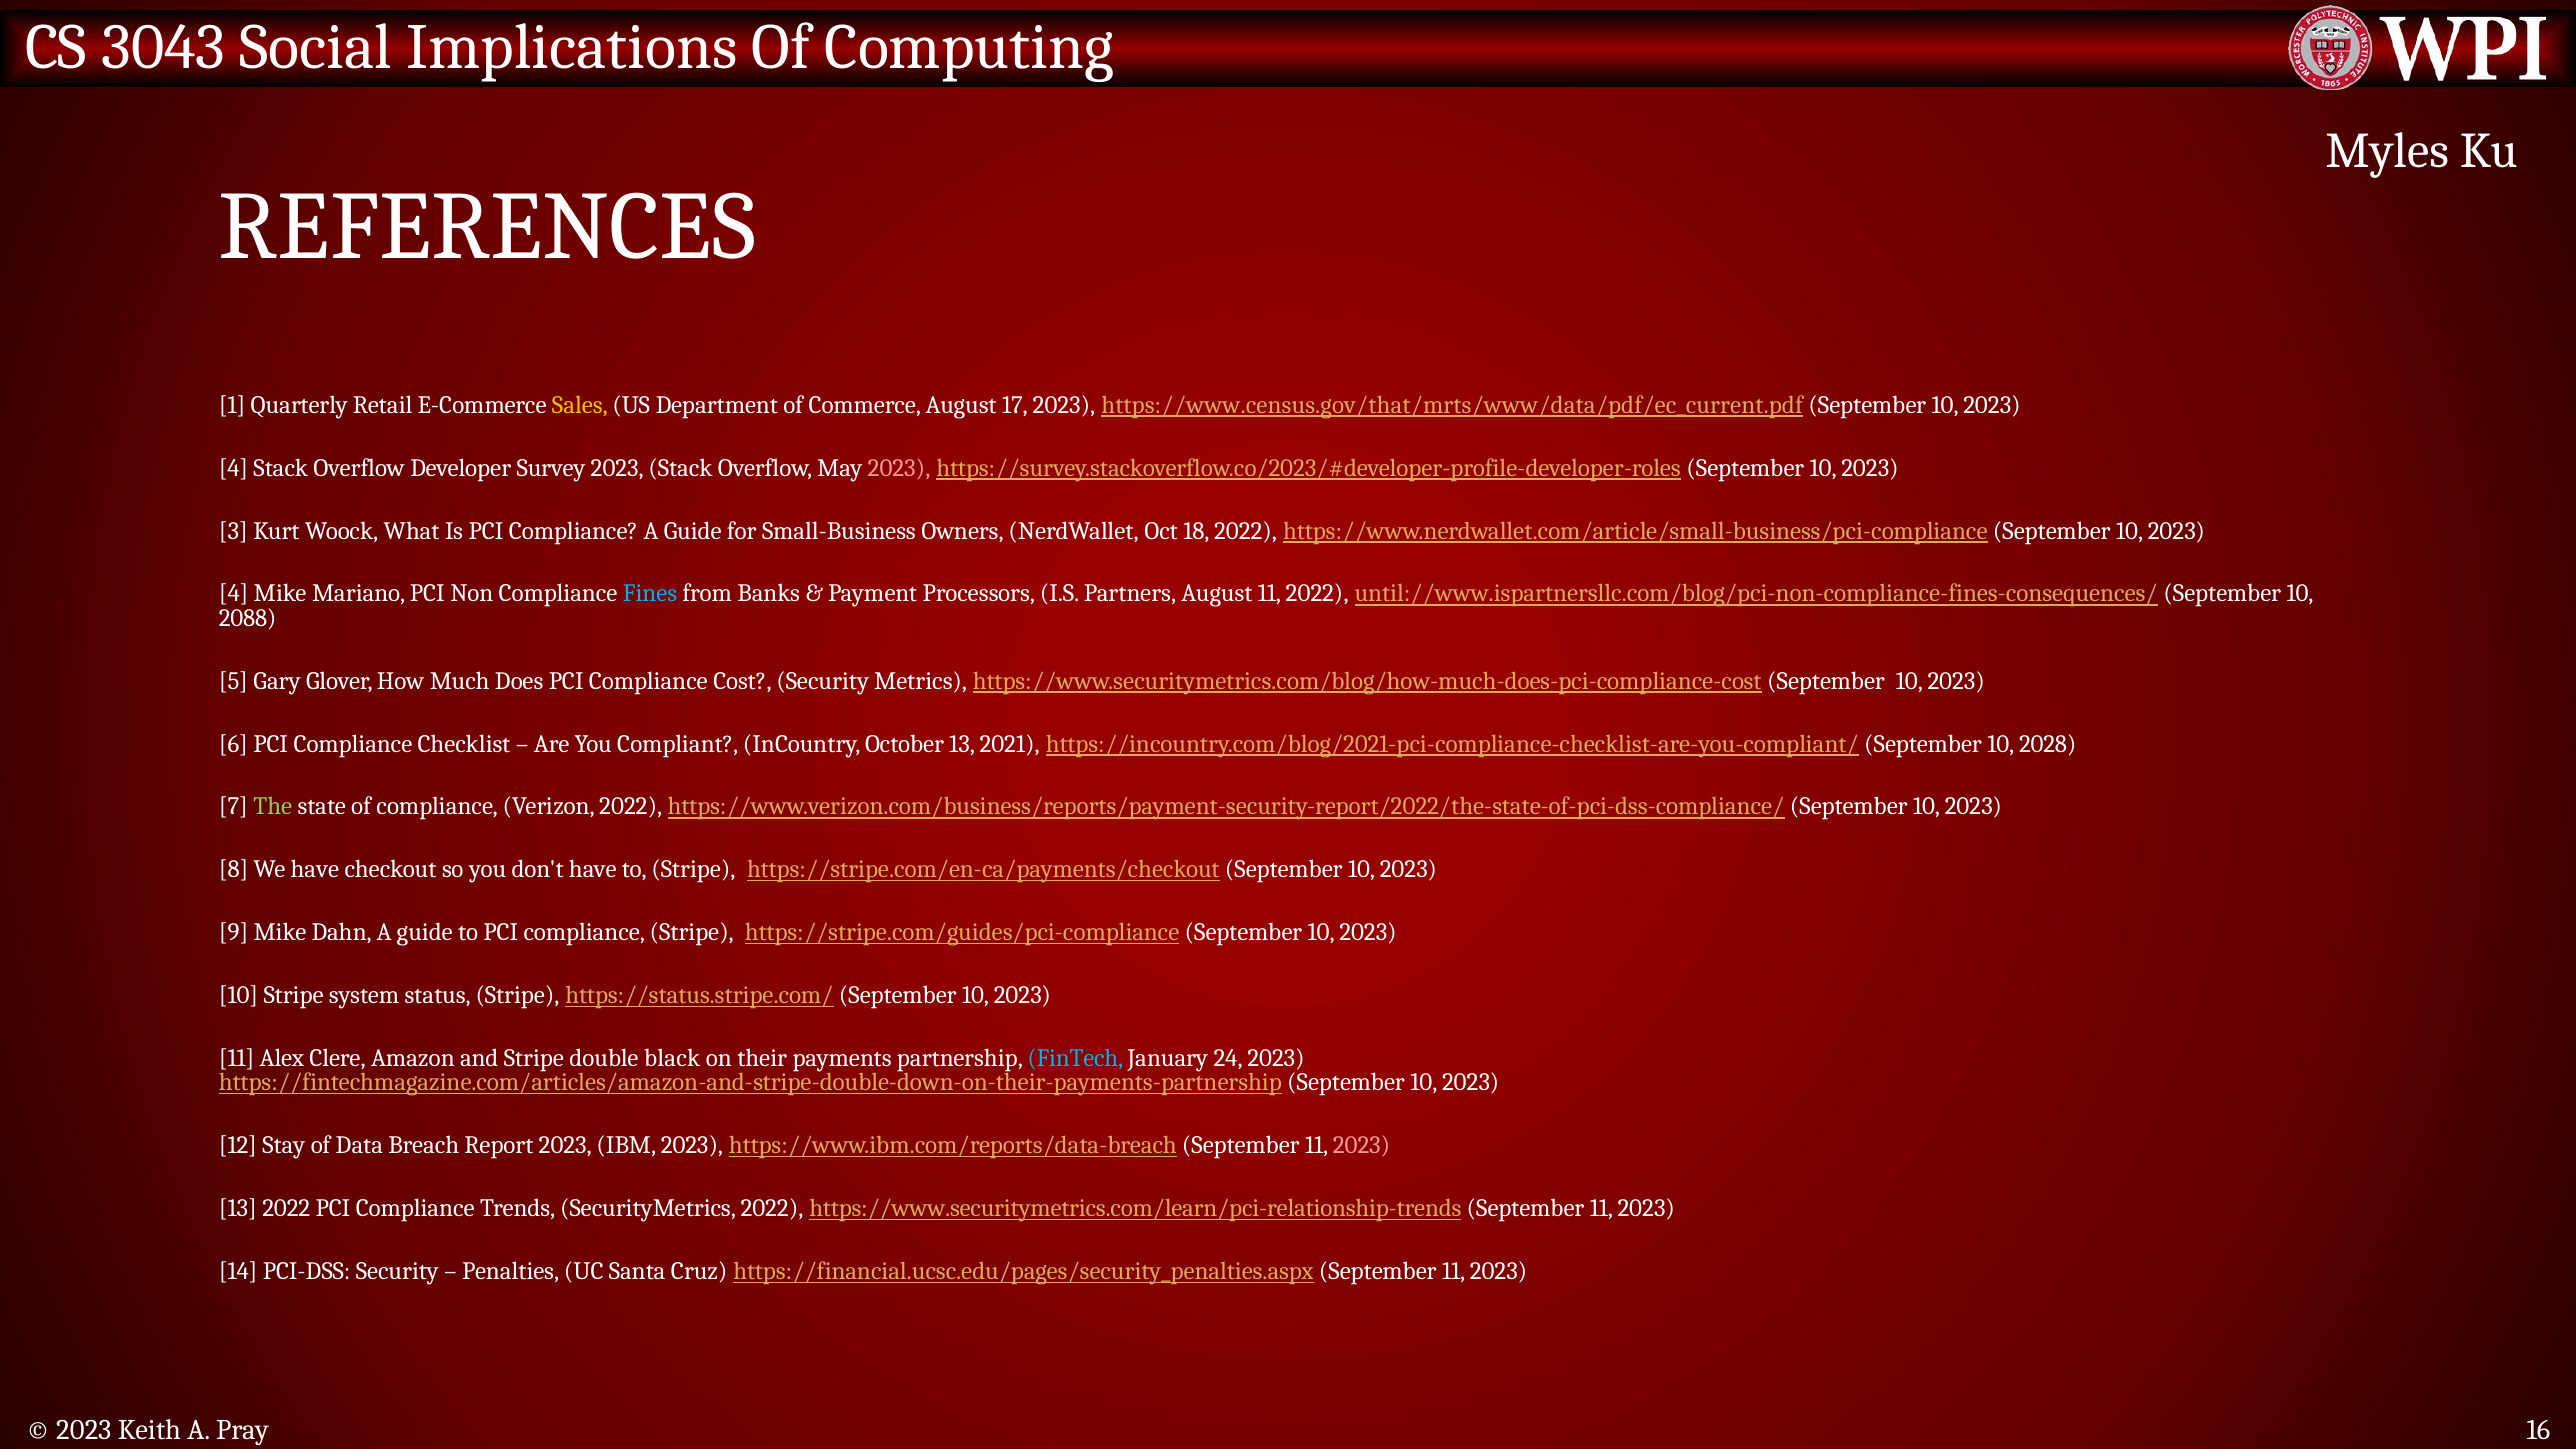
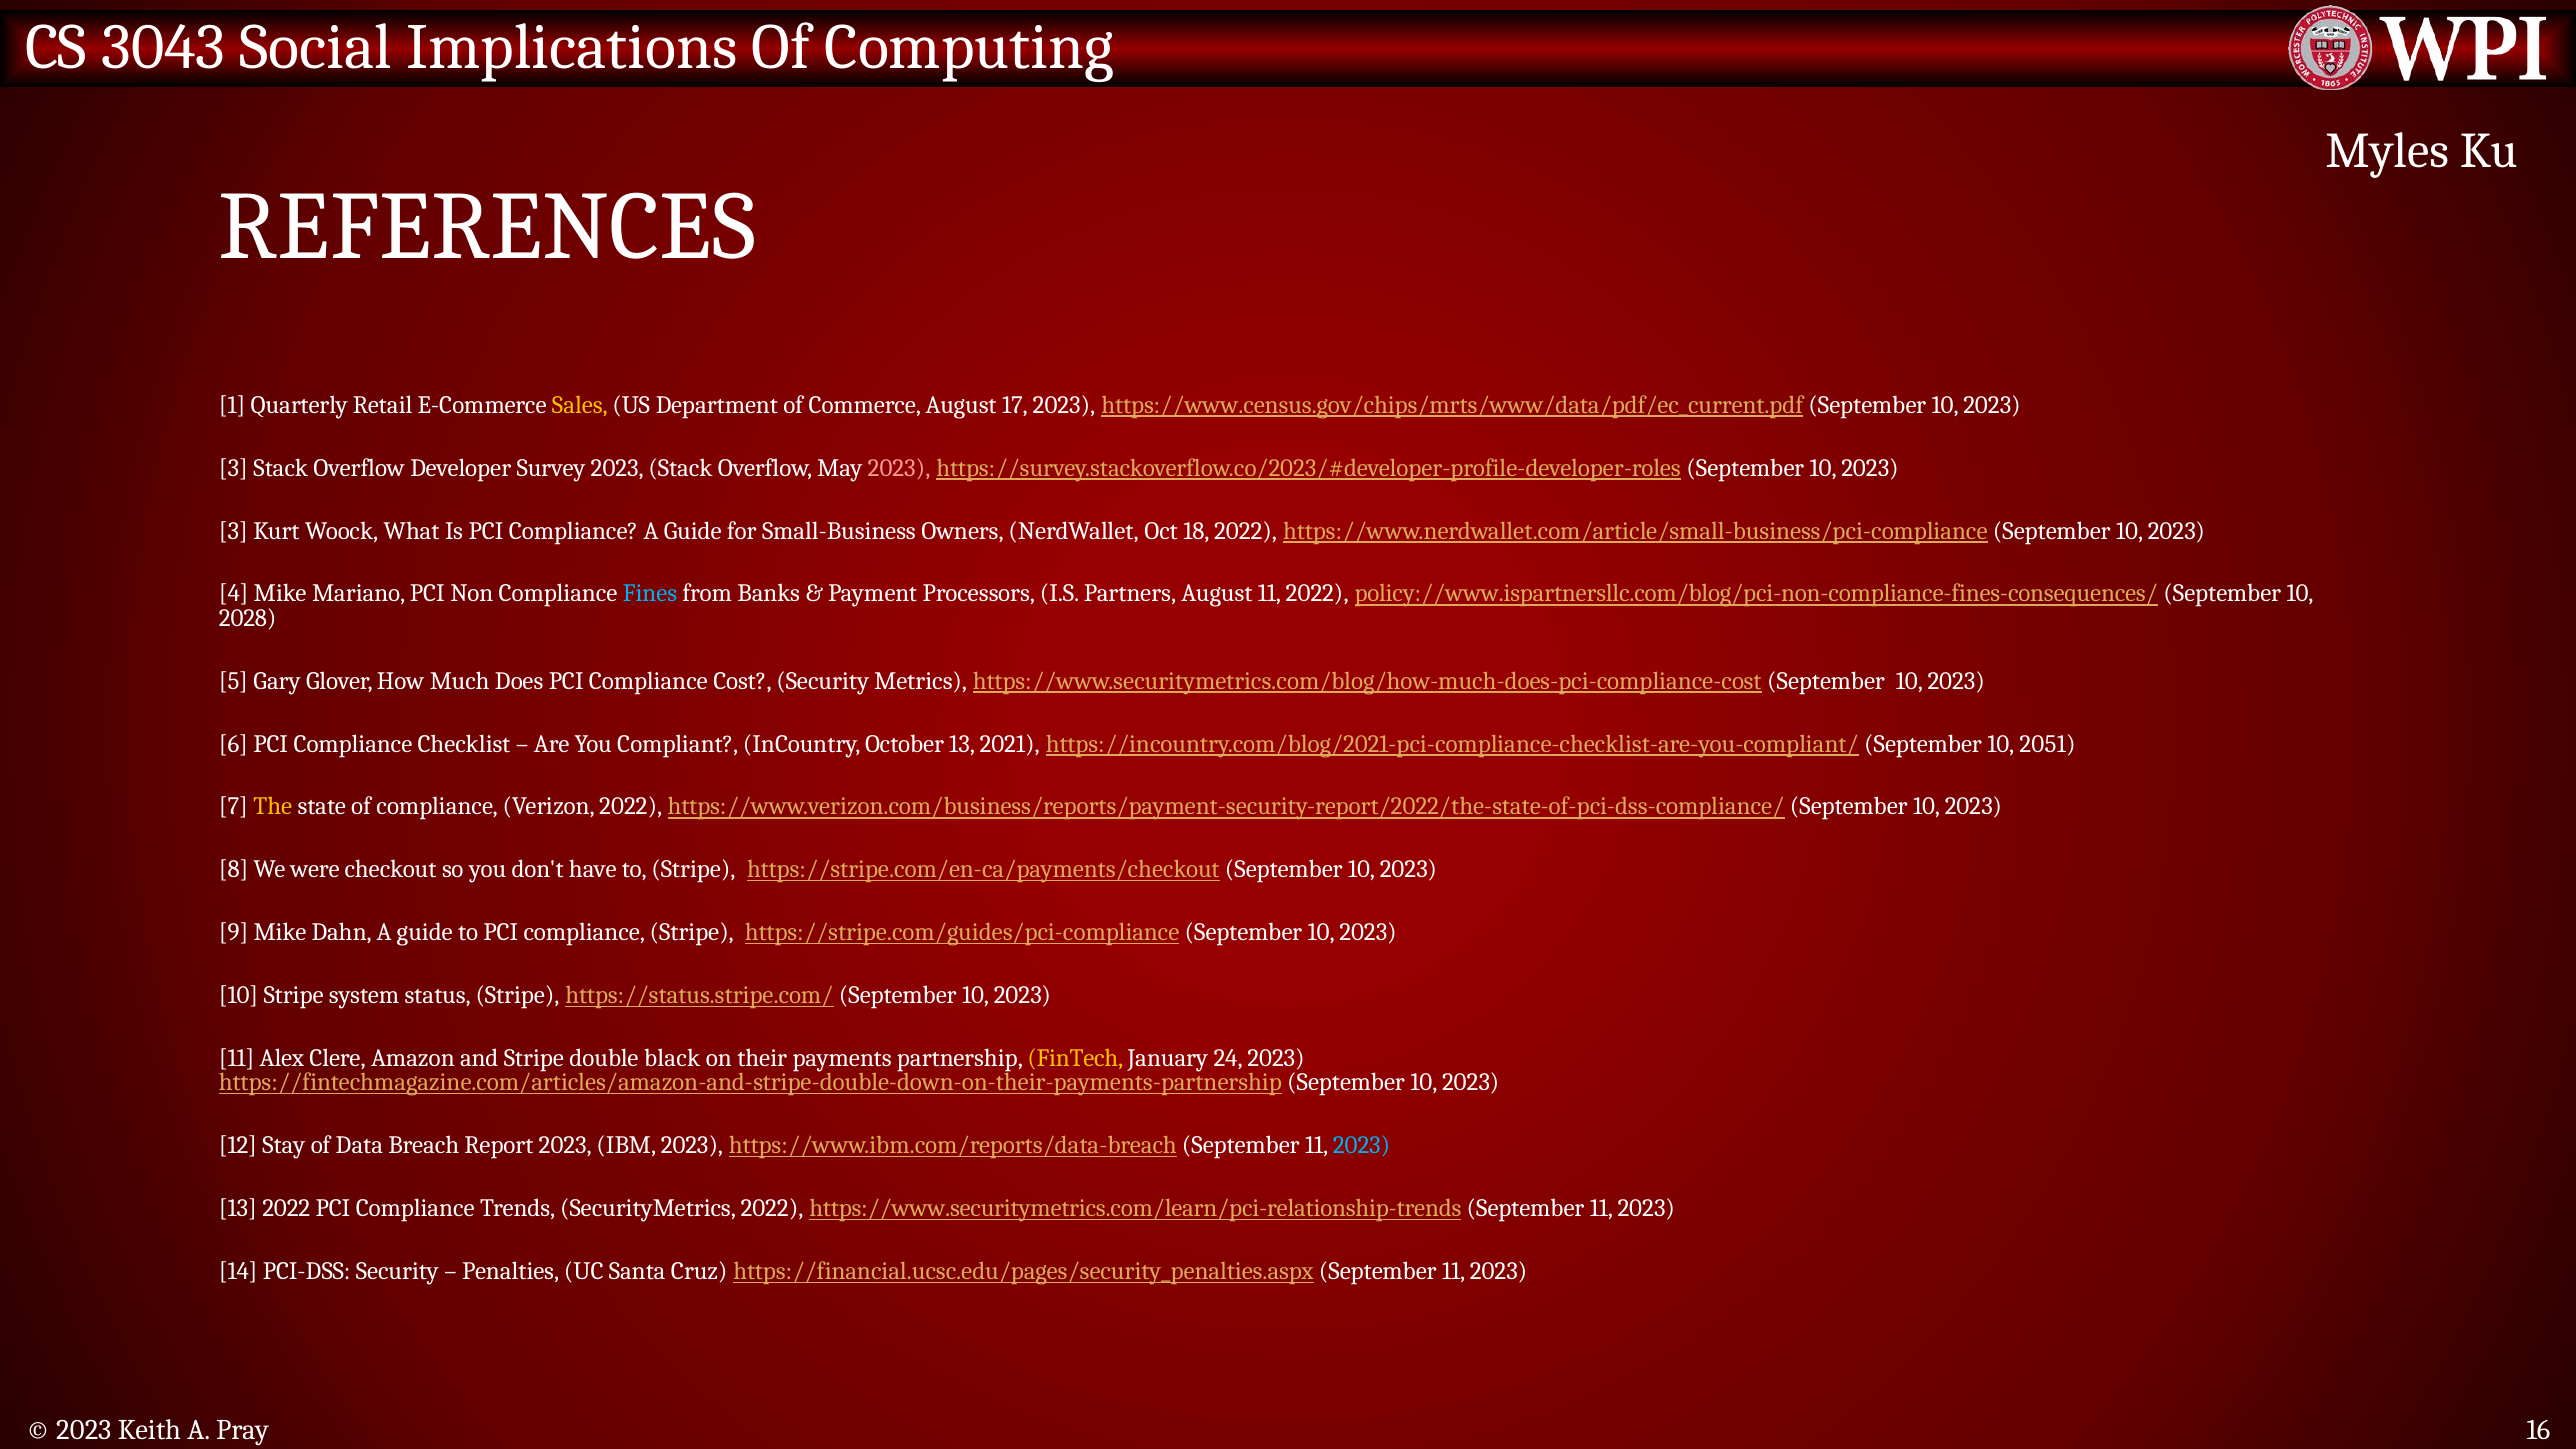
https://www.census.gov/that/mrts/www/data/pdf/ec_current.pdf: https://www.census.gov/that/mrts/www/data/pdf/ec_current.pdf -> https://www.census.gov/chips/mrts/www/data/pdf/ec_current.pdf (1452, 405)
4: 4 -> 3 (233, 468)
until://www.ispartnersllc.com/blog/pci-non-compliance-fines-consequences/: until://www.ispartnersllc.com/blog/pci-non-compliance-fines-consequences/ -> policy://www.ispartnersllc.com/blog/pci-non-compliance-fines-consequences/ (1756, 594)
2088: 2088 -> 2028 (248, 618)
2028: 2028 -> 2051 (2048, 744)
The colour: light green -> yellow (273, 807)
We have: have -> were (315, 870)
FinTech colour: light blue -> yellow (1075, 1058)
2023 colour: pink -> light blue (1362, 1145)
